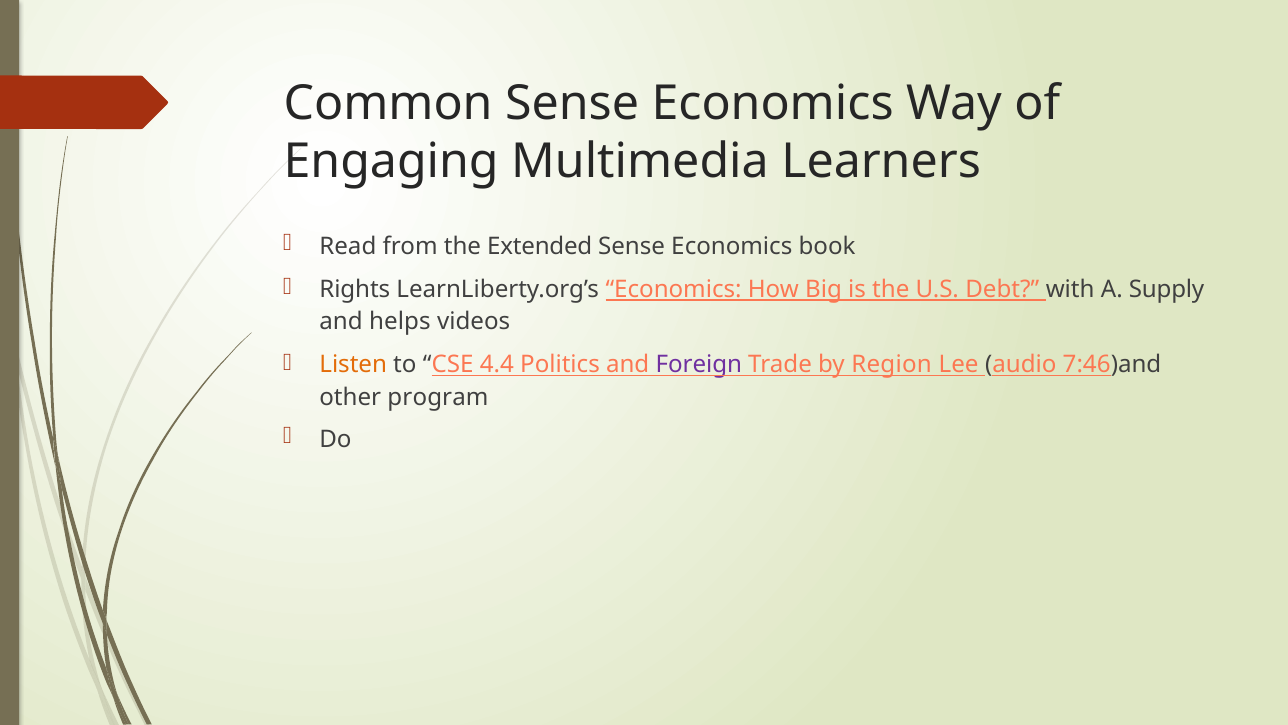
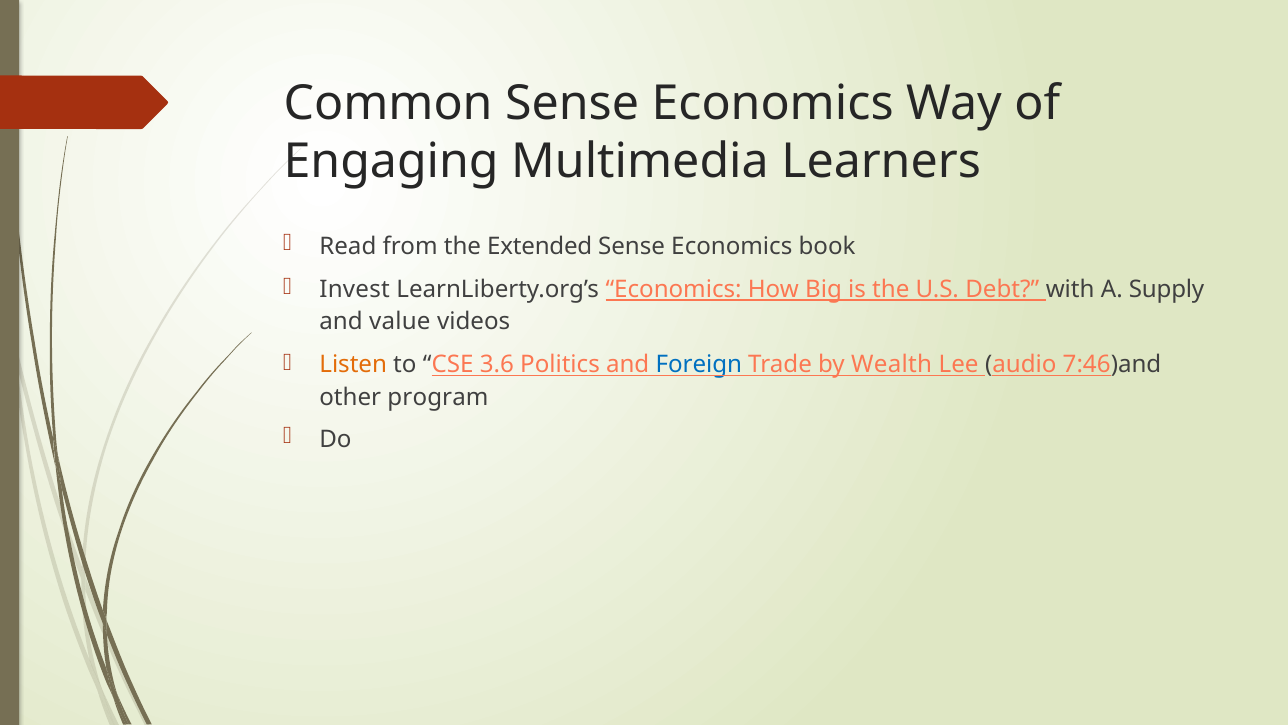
Rights: Rights -> Invest (355, 289)
helps: helps -> value (400, 322)
4.4: 4.4 -> 3.6 (497, 364)
Foreign colour: purple -> blue (699, 364)
Region: Region -> Wealth (892, 364)
